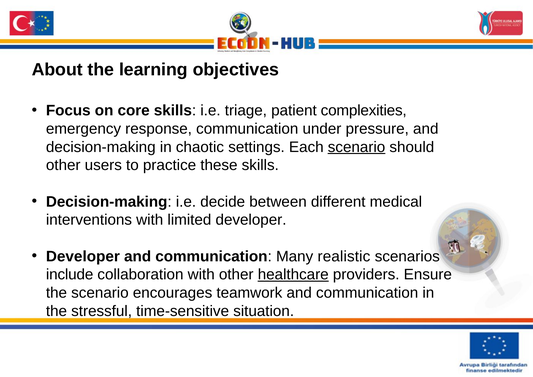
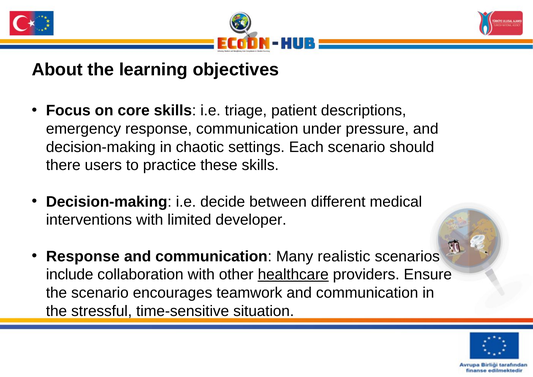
complexities: complexities -> descriptions (364, 111)
scenario underline: present -> none (357, 147)
other: other -> there (63, 165)
Developer: Developer -> Response (83, 256)
